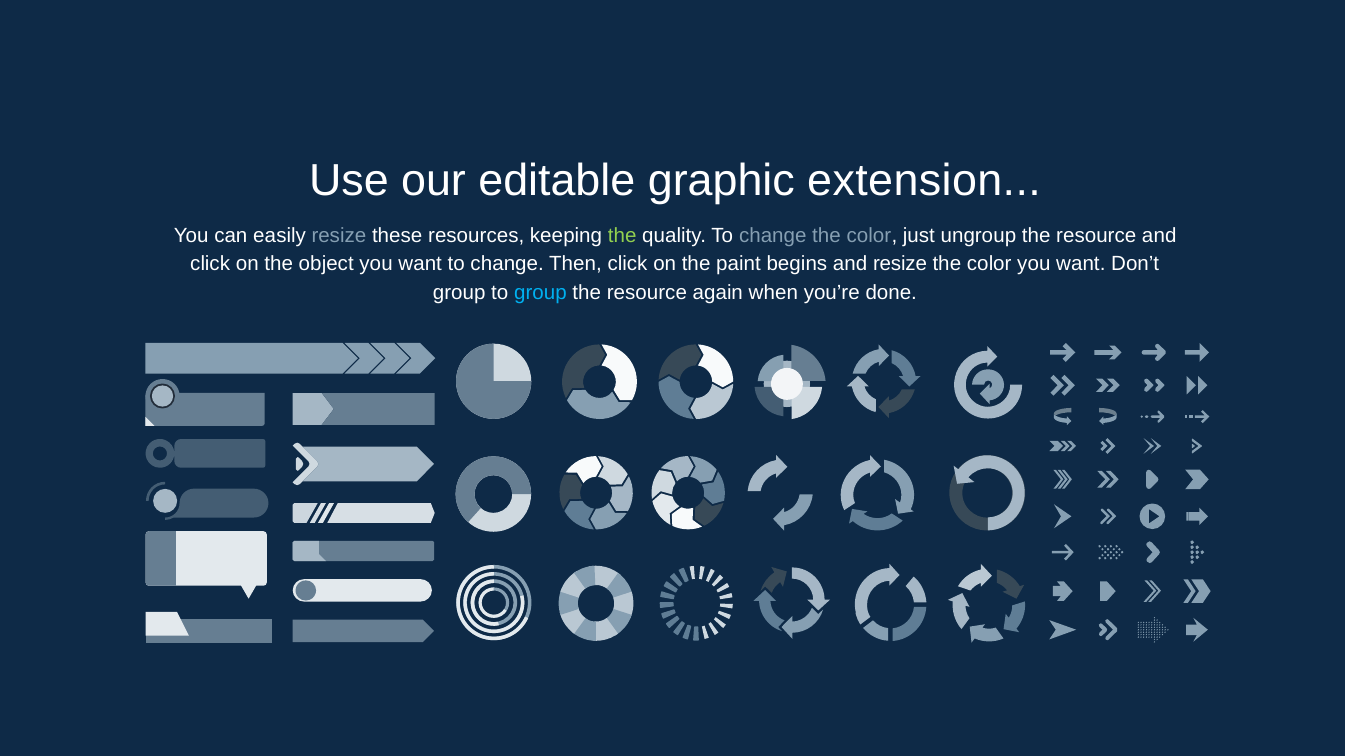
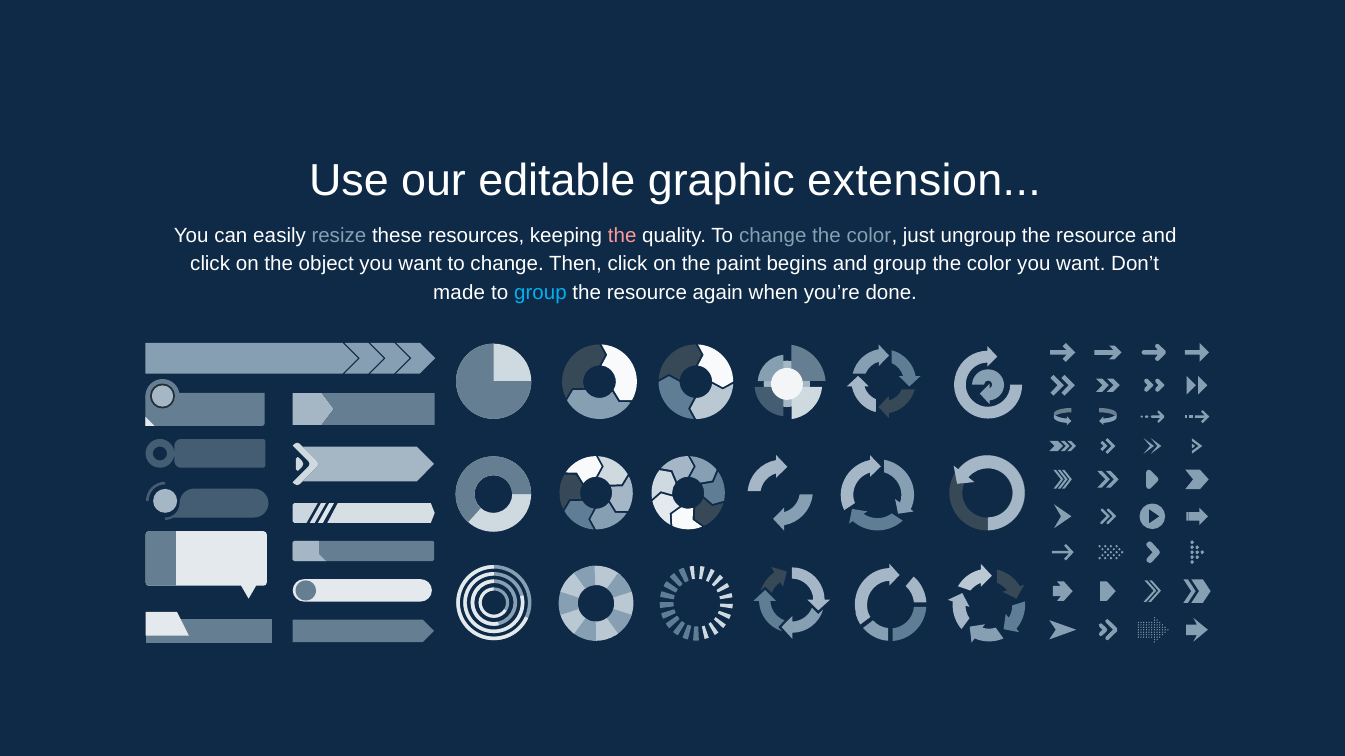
the colour: light green -> pink (622, 236)
and resize: resize -> group (900, 264)
group: group -> made (459, 293)
